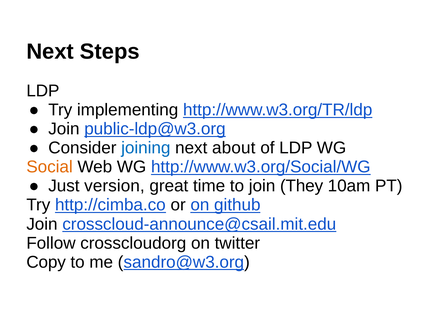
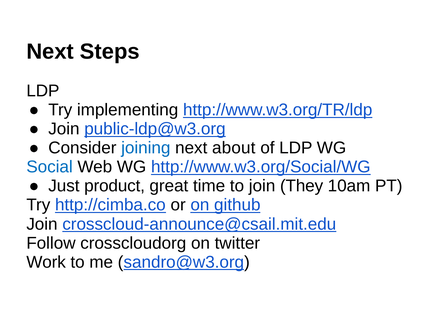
Social colour: orange -> blue (50, 167)
version: version -> product (115, 186)
Copy: Copy -> Work (46, 262)
